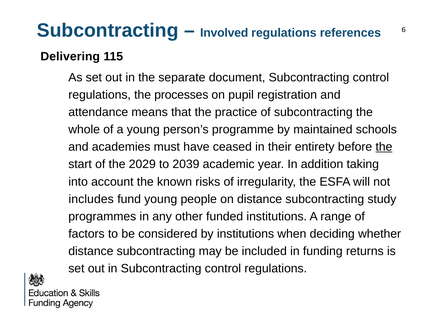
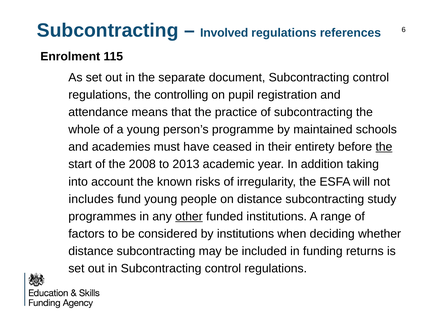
Delivering: Delivering -> Enrolment (70, 56)
processes: processes -> controlling (181, 95)
2029: 2029 -> 2008 (142, 164)
2039: 2039 -> 2013 (186, 164)
other underline: none -> present (189, 217)
